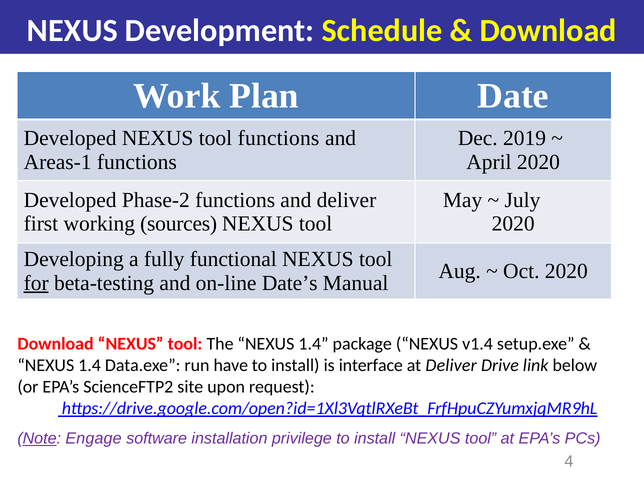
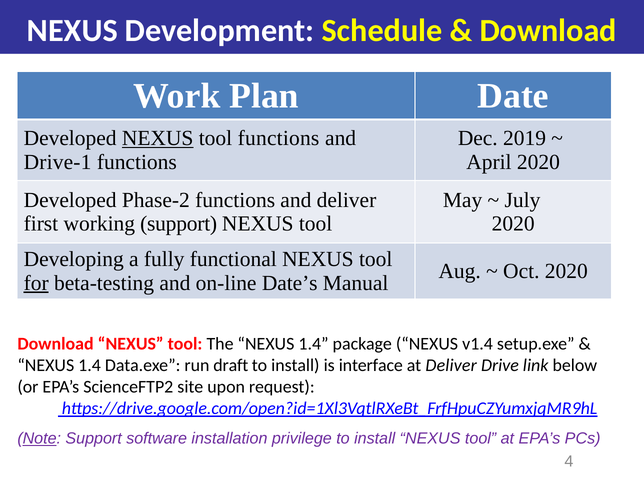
NEXUS underline: none -> present (158, 138)
Areas-1: Areas-1 -> Drive-1 (58, 162)
working sources: sources -> support (179, 224)
have: have -> draft (231, 365)
Note Engage: Engage -> Support (94, 438)
